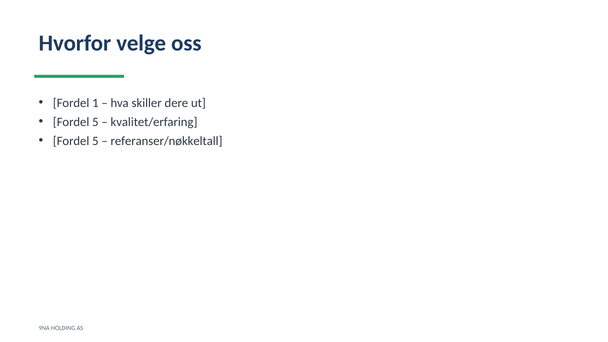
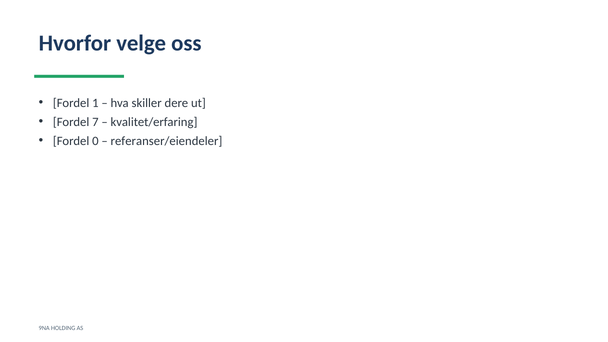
5: 5 -> 7 (95, 122)
5: 5 -> 0 (95, 141)
referanser/nøkkeltall: referanser/nøkkeltall -> referanser/eiendeler (166, 141)
